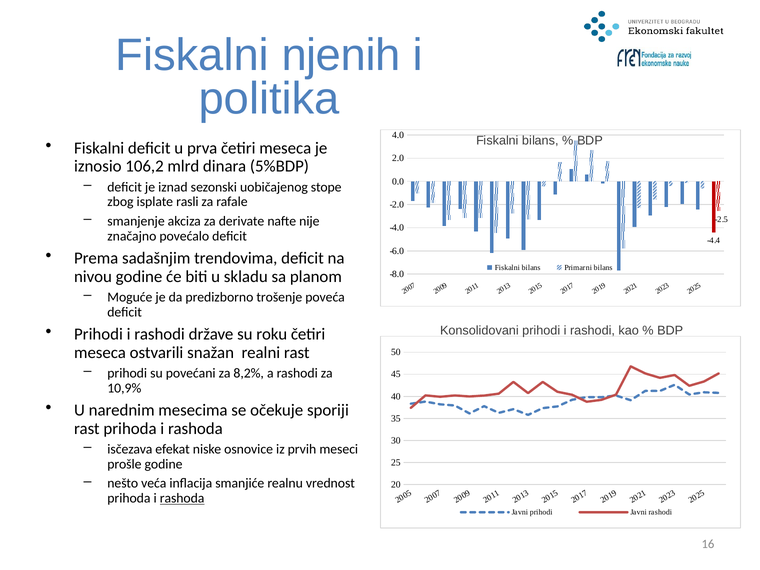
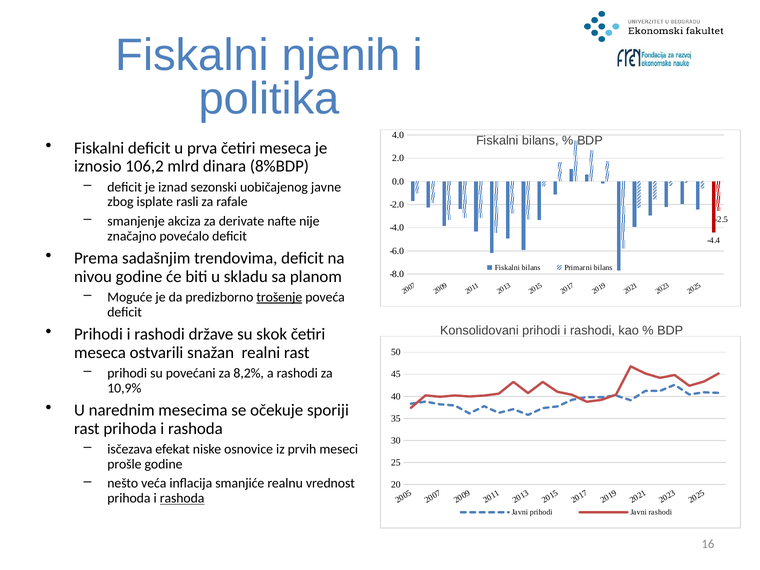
5%BDP: 5%BDP -> 8%BDP (279, 166)
stope: stope -> javne (326, 187)
trošenje underline: none -> present (279, 297)
roku: roku -> skok (272, 334)
